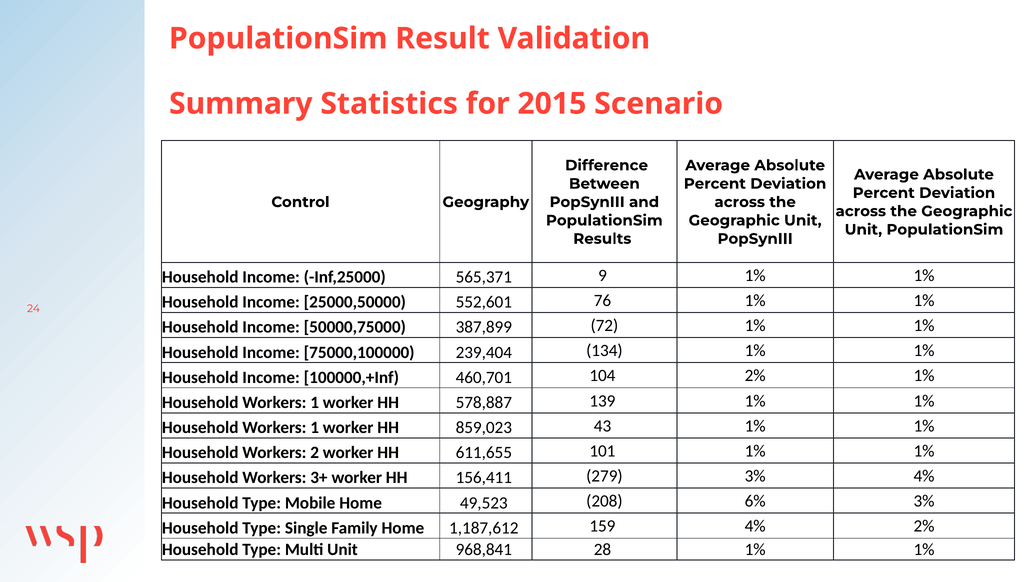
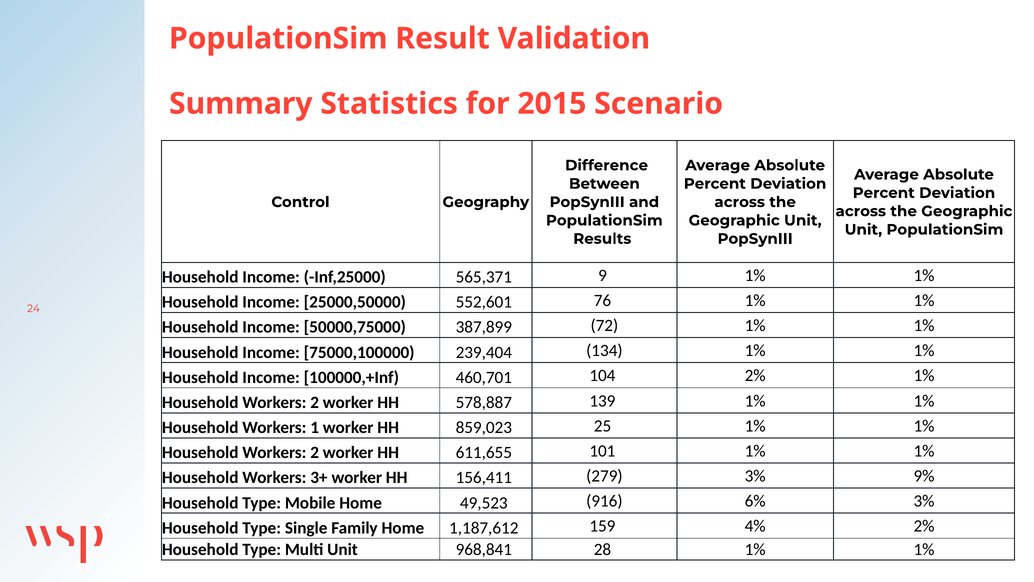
1: 1 -> 2 (315, 402)
43: 43 -> 25 (603, 426)
3% 4%: 4% -> 9% (924, 476)
208: 208 -> 916 (604, 501)
